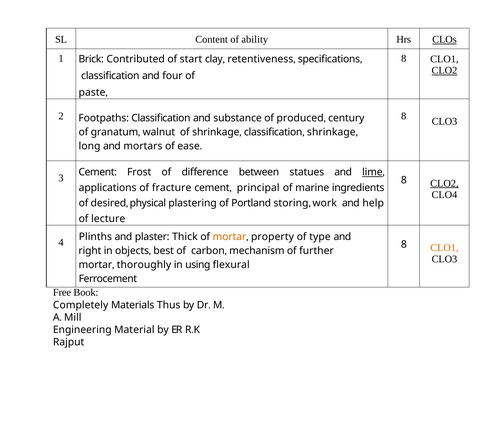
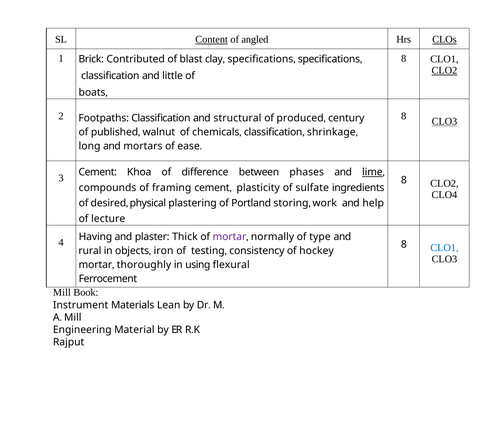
Content underline: none -> present (212, 40)
ability: ability -> angled (255, 40)
start: start -> blast (191, 59)
retentiveness: retentiveness -> specifications (260, 59)
four: four -> little (173, 76)
paste: paste -> boats (92, 93)
substance: substance -> structural (237, 118)
CLO3 underline: none -> present (445, 121)
granatum: granatum -> published (115, 132)
of shrinkage: shrinkage -> chemicals (216, 132)
Frost: Frost -> Khoa (139, 172)
statues: statues -> phases (307, 172)
CLO2 underline: present -> none (444, 183)
applications: applications -> compounds (108, 188)
fracture: fracture -> framing (172, 188)
principal: principal -> plasticity (258, 188)
marine: marine -> sulfate (312, 188)
Plinths: Plinths -> Having (95, 237)
mortar colour: orange -> purple (229, 237)
property: property -> normally (272, 237)
CLO1 colour: orange -> blue (444, 248)
right: right -> rural (90, 251)
best: best -> iron (164, 251)
carbon: carbon -> testing (208, 251)
mechanism: mechanism -> consistency (257, 251)
further: further -> hockey (316, 251)
Free: Free -> Mill (62, 293)
Completely: Completely -> Instrument (81, 305)
Thus: Thus -> Lean (169, 305)
